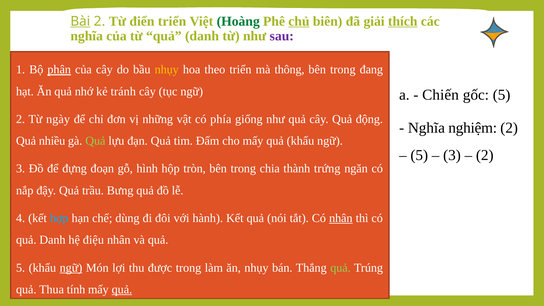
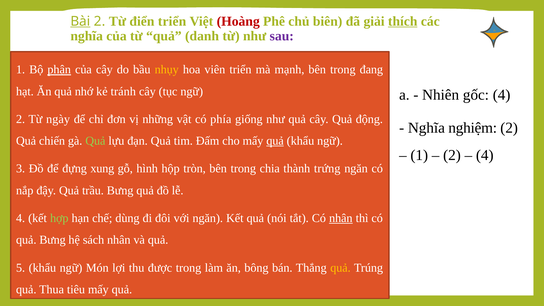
Hoàng colour: green -> red (238, 21)
chủ underline: present -> none (299, 21)
theo: theo -> viên (215, 70)
thông: thông -> mạnh (289, 70)
Chiến: Chiến -> Nhiên (441, 95)
gốc 5: 5 -> 4 (502, 95)
nhiều: nhiều -> chiến (52, 141)
quả underline: none -> present (275, 141)
5: 5 -> 1 (419, 155)
3: 3 -> 2 (452, 155)
2: 2 -> 4 (485, 155)
đoạn: đoạn -> xung (102, 169)
hợp colour: light blue -> light green (59, 218)
với hành: hành -> ngăn (208, 218)
Danh: Danh -> Bưng (53, 240)
điệu: điệu -> sách (93, 240)
ngữ underline: present -> none (71, 268)
ăn nhụy: nhụy -> bông (256, 268)
quả colour: light green -> yellow (340, 268)
tính: tính -> tiêu (76, 289)
quả underline: present -> none (122, 289)
